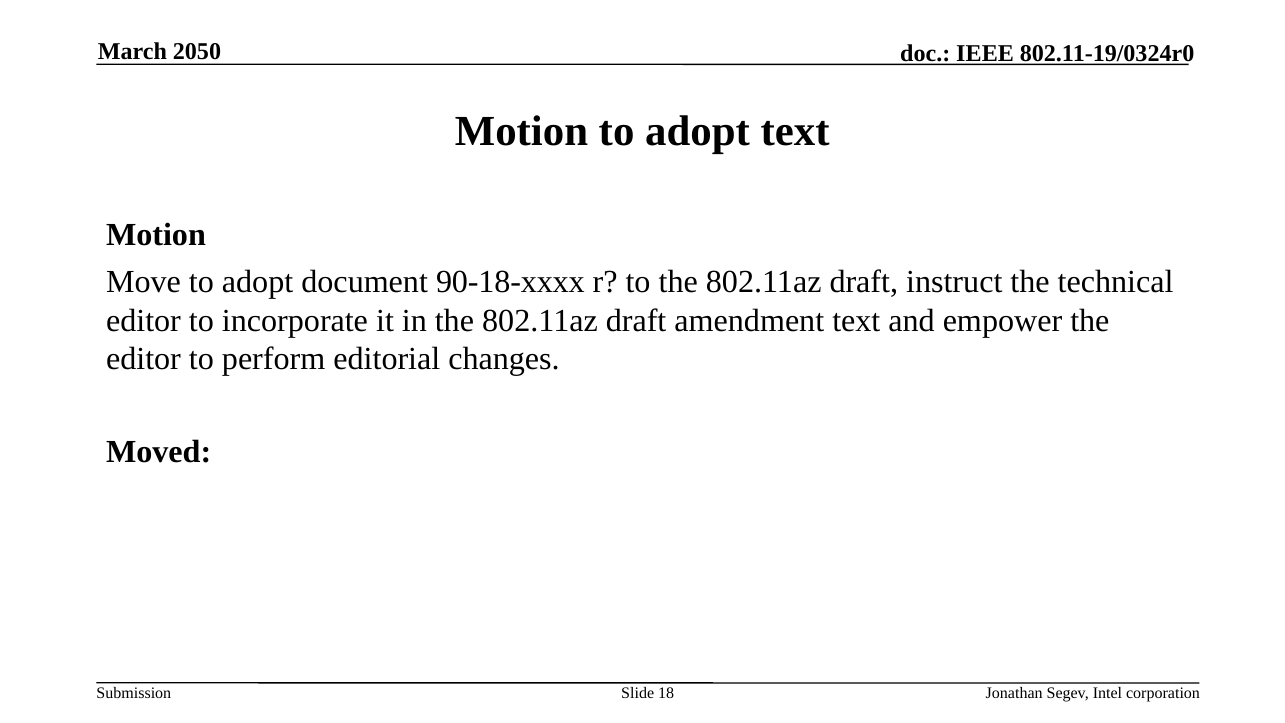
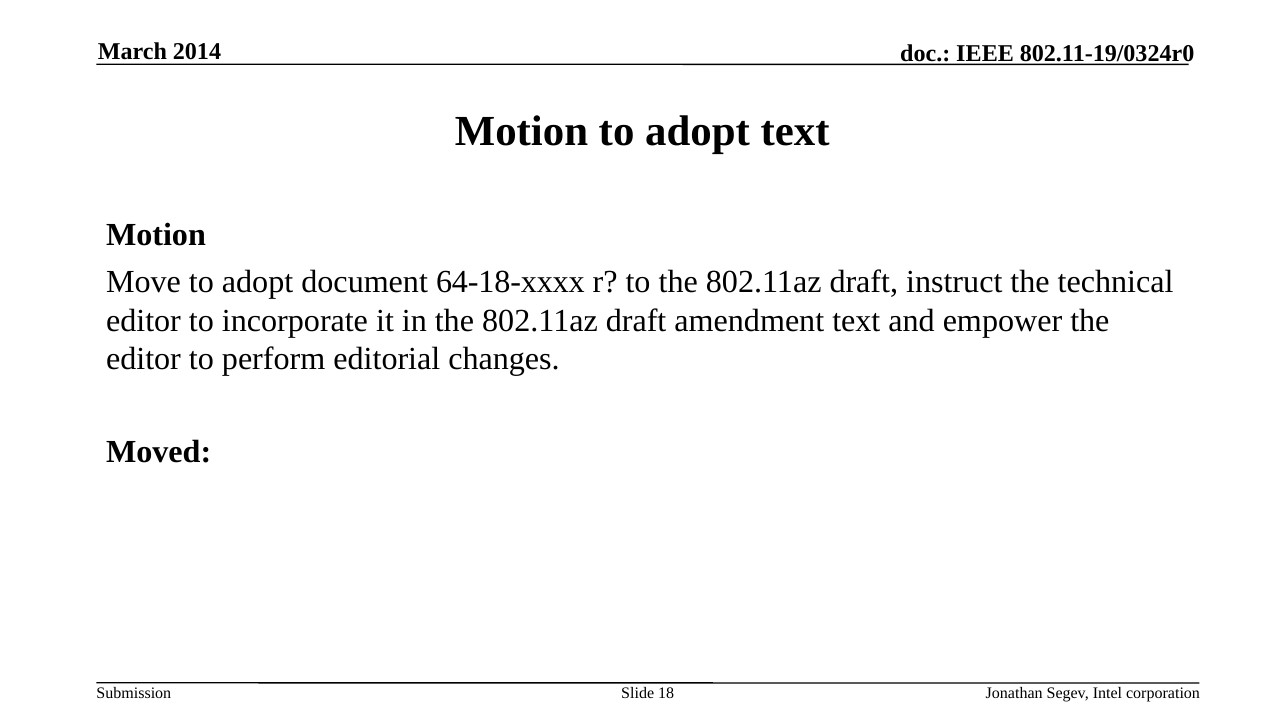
2050: 2050 -> 2014 (197, 51)
90-18-xxxx: 90-18-xxxx -> 64-18-xxxx (510, 282)
